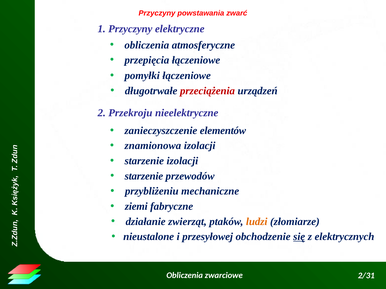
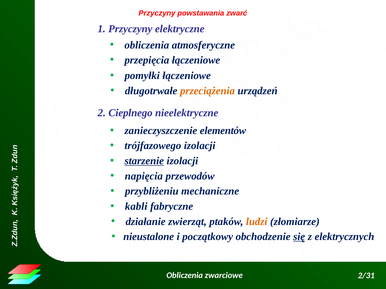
przeciążenia colour: red -> orange (207, 91)
Przekroju: Przekroju -> Cieplnego (130, 113)
znamionowa: znamionowa -> trójfazowego (153, 146)
starzenie underline: none -> present (144, 161)
starzenie: starzenie -> napięcia (144, 176)
ziemi: ziemi -> kabli (136, 207)
przesyłowej: przesyłowej -> początkowy (208, 237)
